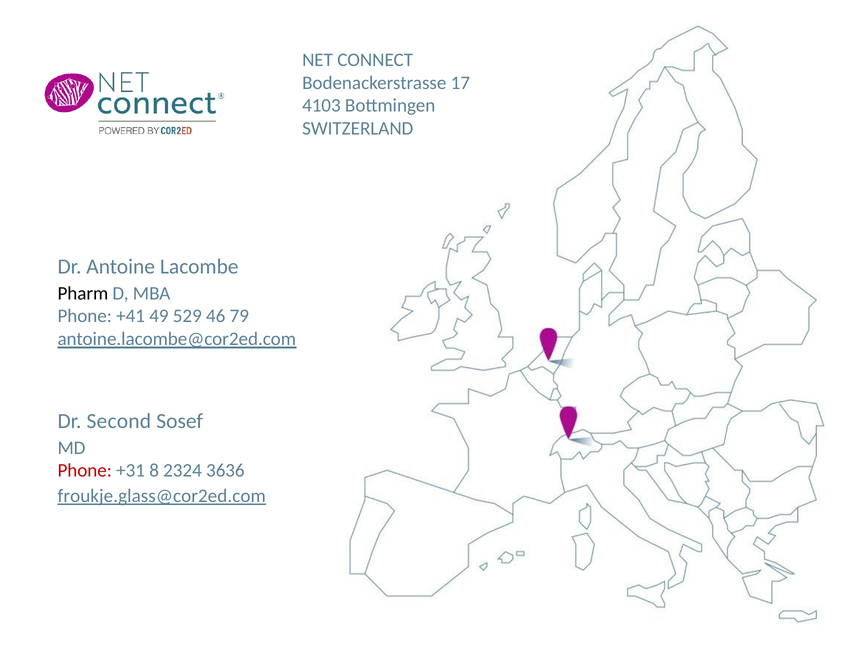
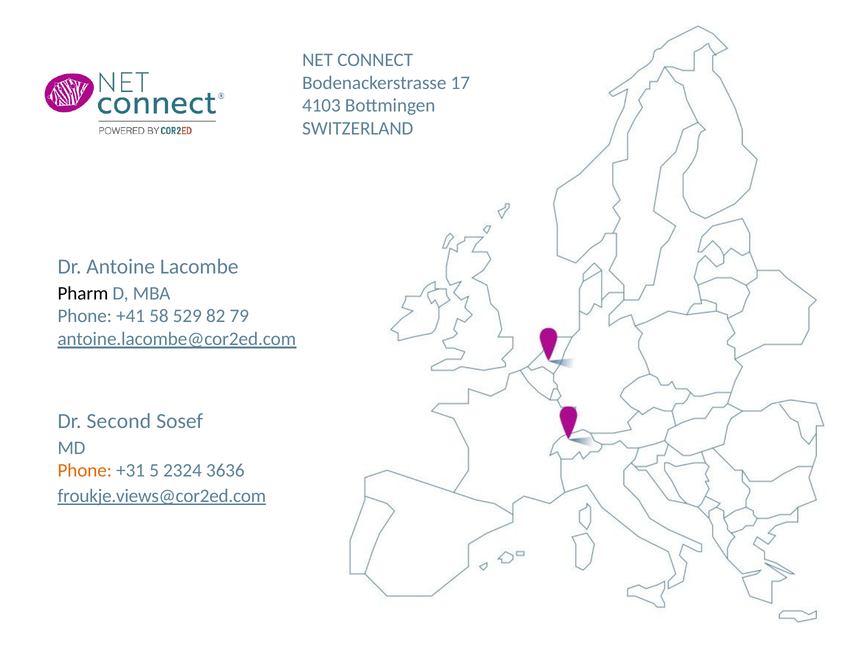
49: 49 -> 58 (159, 316)
46: 46 -> 82 (216, 316)
Phone colour: red -> orange (85, 471)
8: 8 -> 5 (154, 471)
froukje.glass@cor2ed.com: froukje.glass@cor2ed.com -> froukje.views@cor2ed.com (162, 496)
